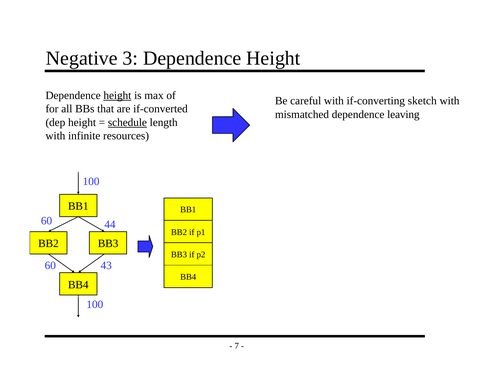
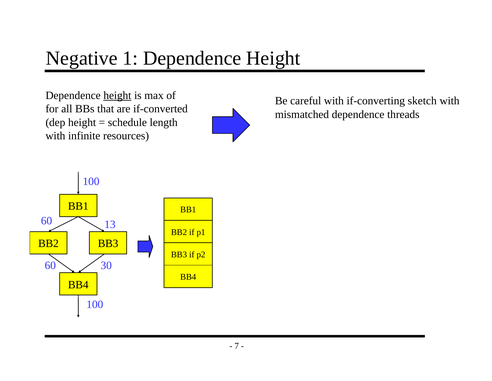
3: 3 -> 1 (130, 58)
leaving: leaving -> threads (403, 114)
schedule underline: present -> none (127, 122)
44: 44 -> 13 (110, 224)
43: 43 -> 30 (106, 265)
